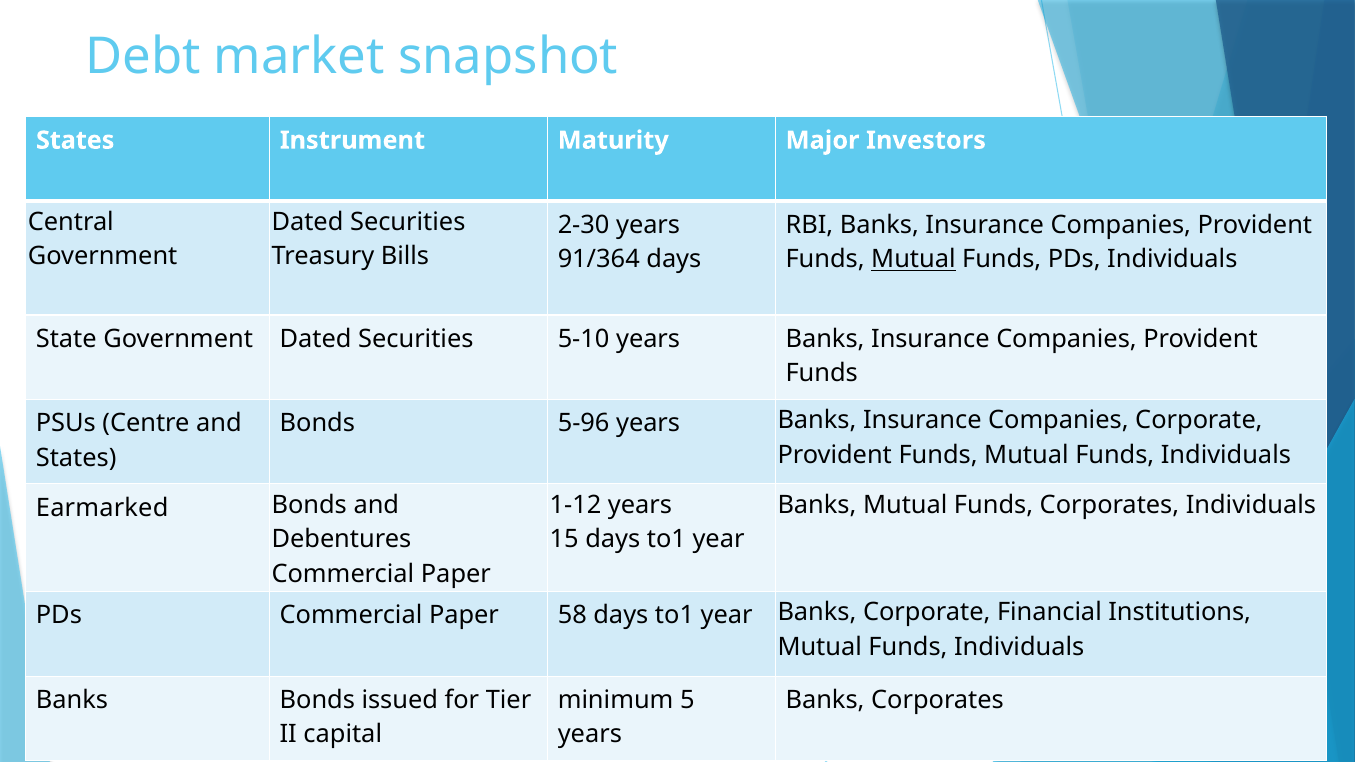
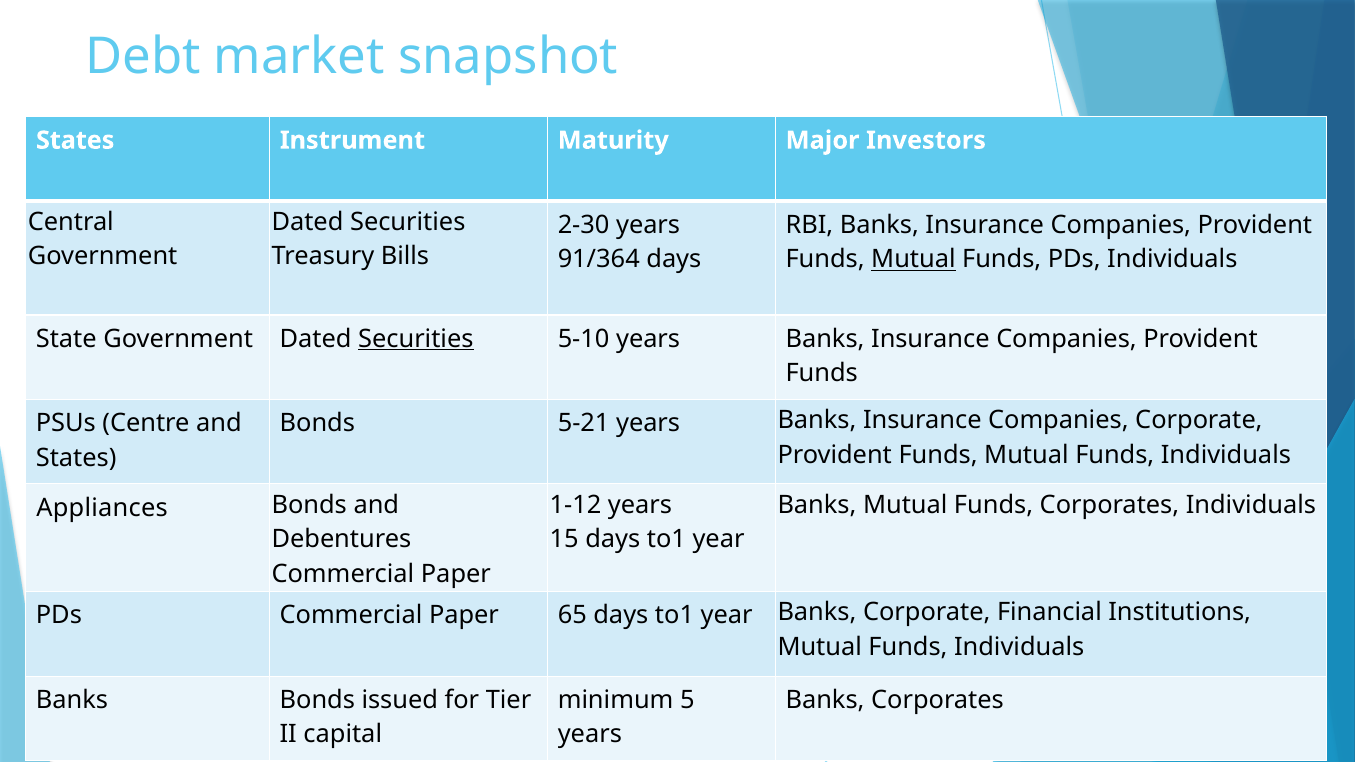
Securities underline: none -> present (416, 339)
5-96: 5-96 -> 5-21 (584, 423)
Earmarked: Earmarked -> Appliances (102, 508)
58: 58 -> 65 (572, 616)
